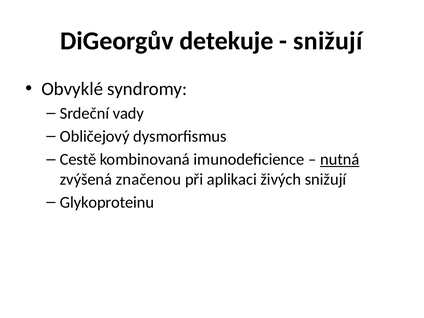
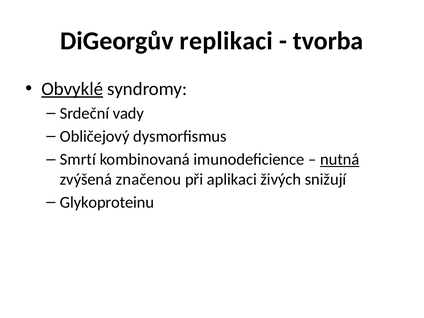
detekuje: detekuje -> replikaci (226, 41)
snižují: snižují -> tvorba (328, 41)
Obvyklé underline: none -> present (72, 89)
Cestě: Cestě -> Smrtí (78, 159)
